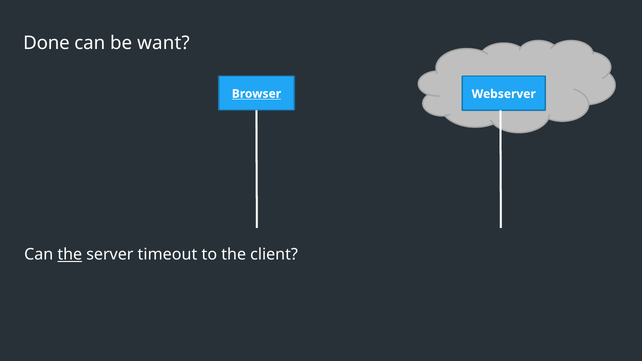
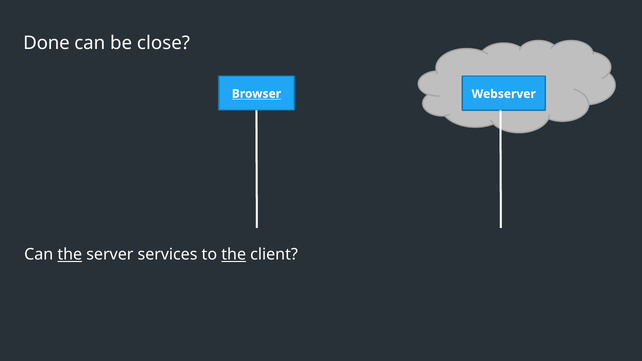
want: want -> close (163, 43)
timeout: timeout -> services (168, 254)
the underline: none -> present (234, 254)
